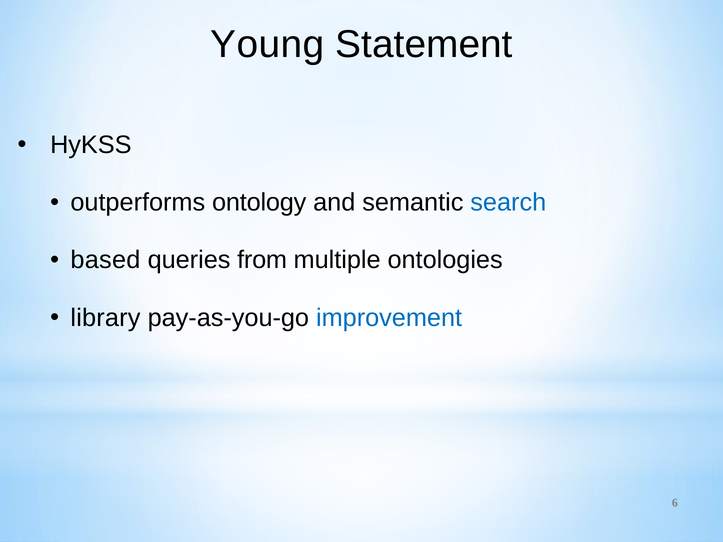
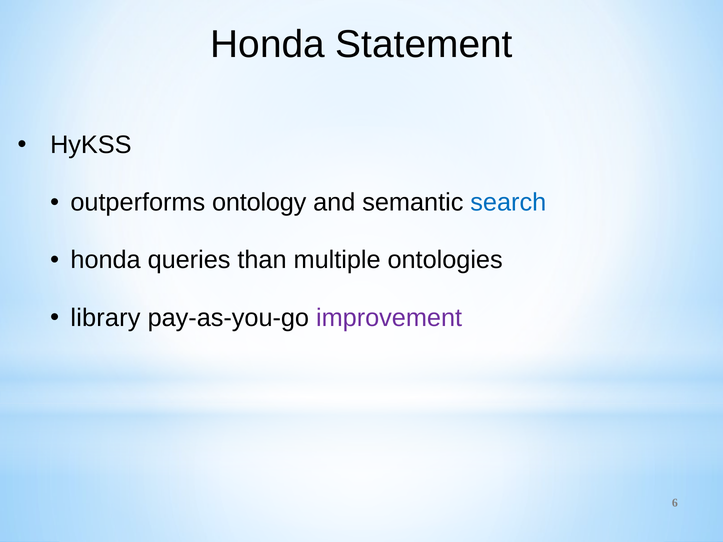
Young: Young -> Honda (268, 44)
based: based -> honda (106, 260)
from: from -> than (262, 260)
improvement colour: blue -> purple (389, 318)
